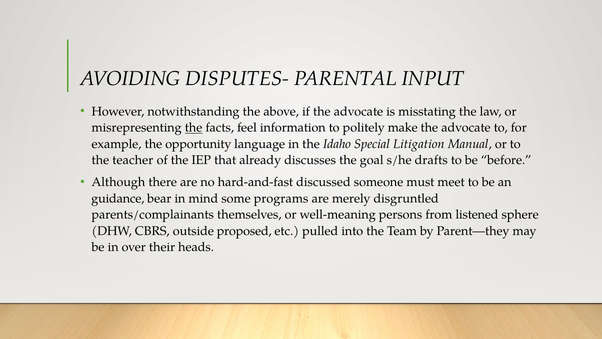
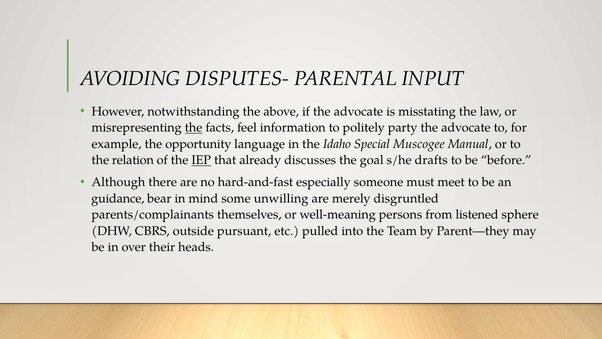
make: make -> party (403, 128)
Litigation: Litigation -> Muscogee (419, 144)
teacher: teacher -> relation (133, 160)
IEP underline: none -> present (201, 160)
discussed: discussed -> especially (323, 182)
programs: programs -> unwilling (281, 198)
proposed: proposed -> pursuant (244, 231)
